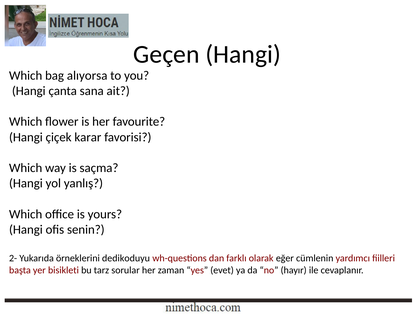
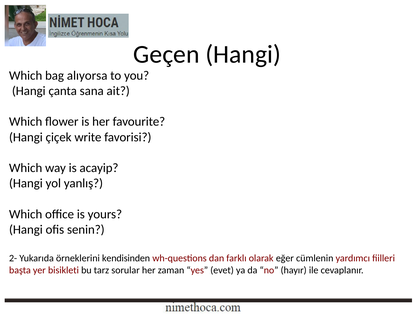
karar: karar -> write (88, 137)
saçma: saçma -> acayip (99, 168)
dedikoduyu: dedikoduyu -> kendisinden (126, 258)
